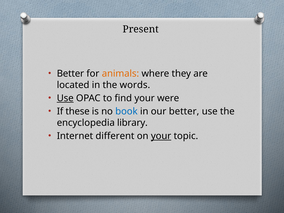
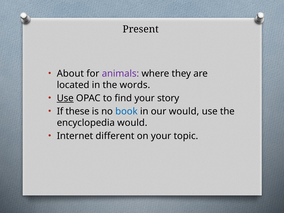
Better: Better -> About (70, 74)
animals colour: orange -> purple (120, 74)
were: were -> story (168, 98)
our better: better -> would (184, 111)
encyclopedia library: library -> would (132, 123)
your underline: present -> none (161, 136)
